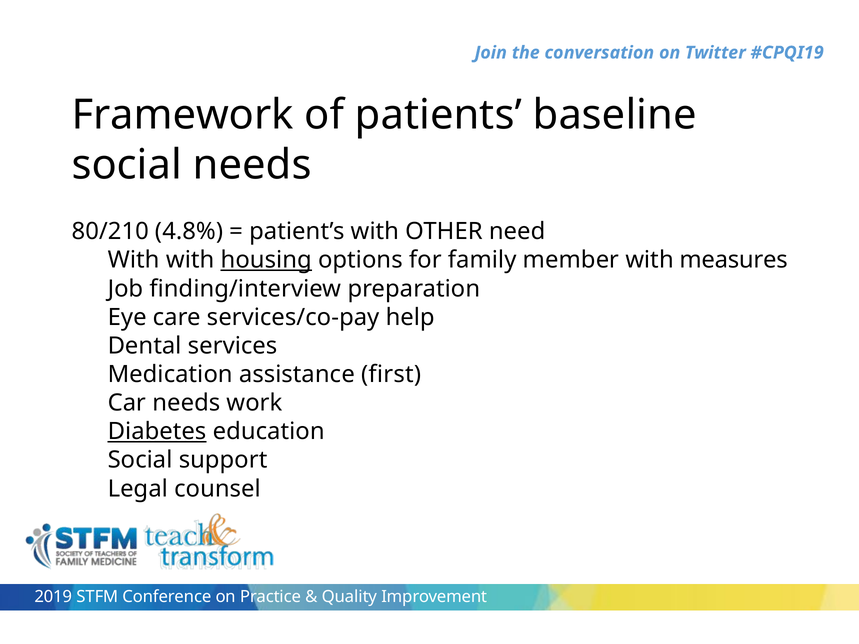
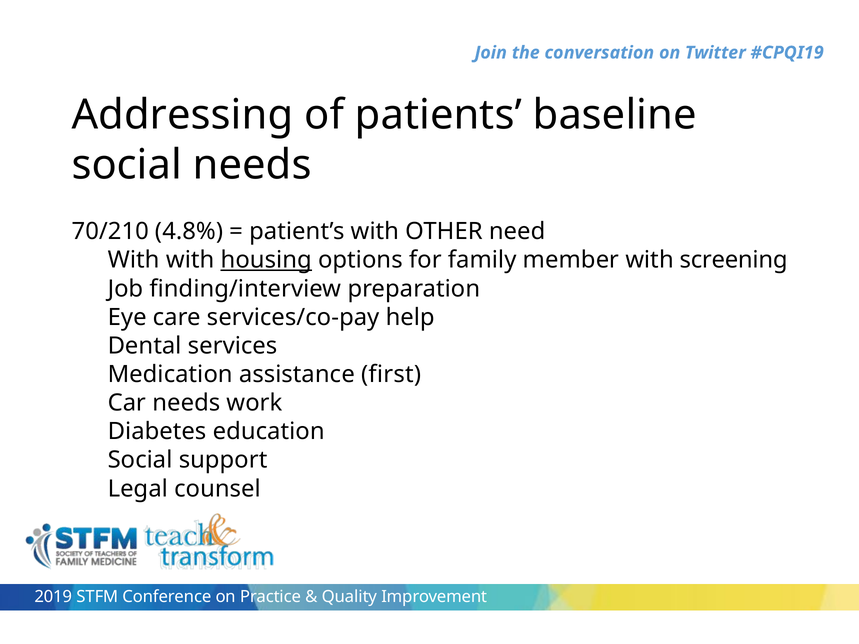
Framework: Framework -> Addressing (183, 115)
80/210: 80/210 -> 70/210 (110, 232)
measures: measures -> screening (734, 260)
Diabetes underline: present -> none (157, 432)
